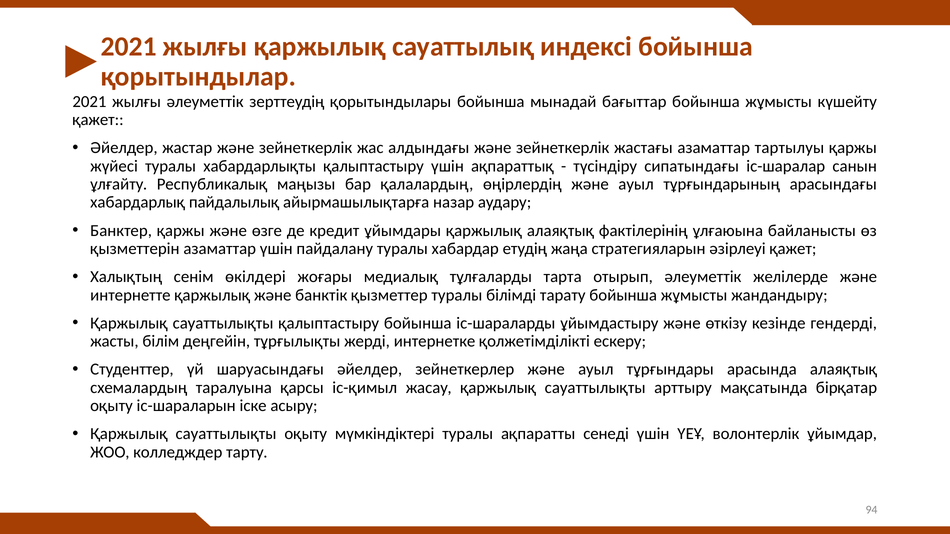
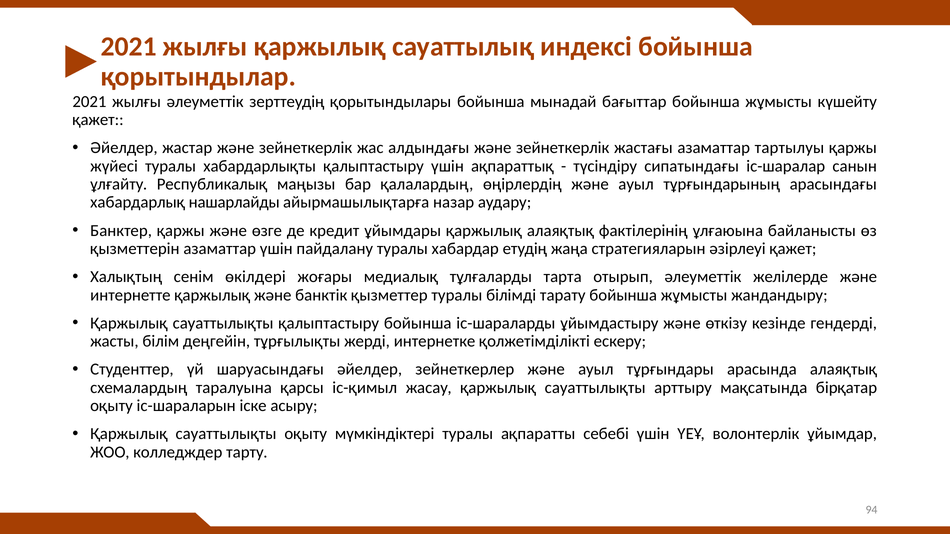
пайдалылық: пайдалылық -> нашарлайды (234, 203)
сенеді: сенеді -> себебі (606, 434)
